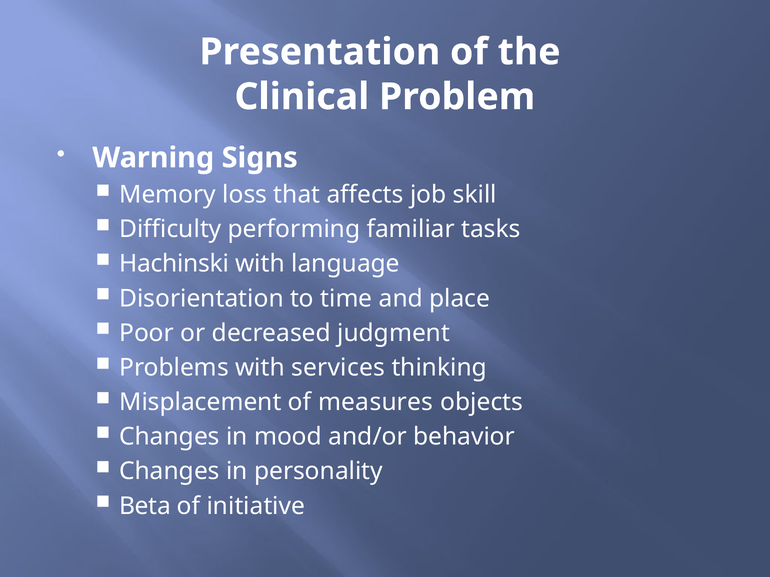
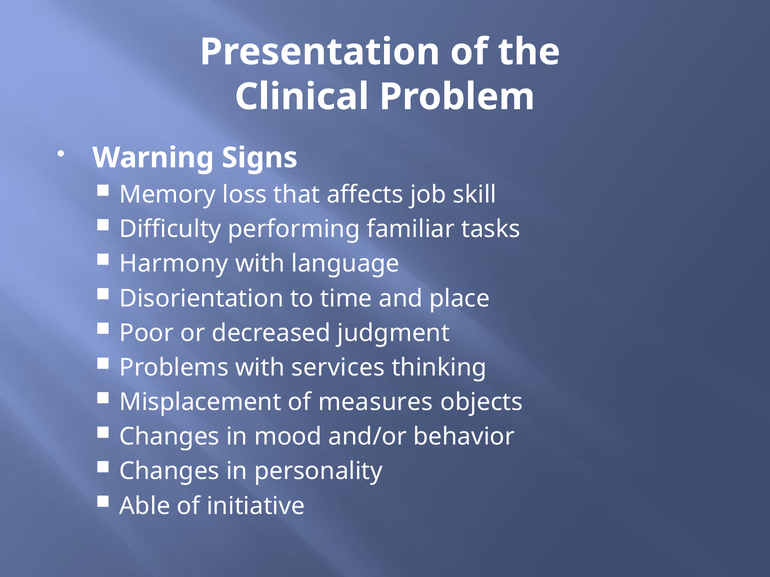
Hachinski: Hachinski -> Harmony (174, 264)
Beta: Beta -> Able (145, 506)
